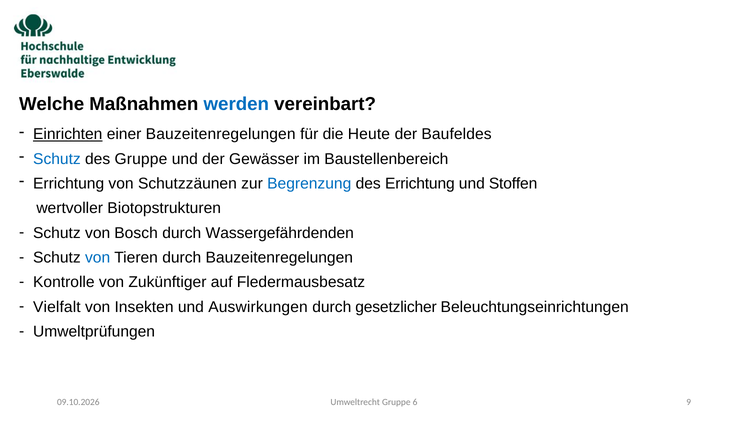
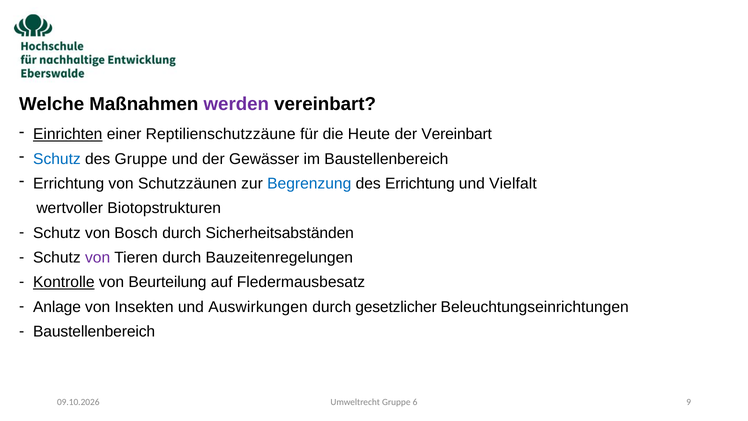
werden colour: blue -> purple (236, 104)
einer Bauzeitenregelungen: Bauzeitenregelungen -> Reptilienschutzzäune (221, 134)
der Baufeldes: Baufeldes -> Vereinbart (457, 134)
Stoffen: Stoffen -> Vielfalt (513, 183)
Wassergefährdenden: Wassergefährdenden -> Sicherheitsabständen (280, 233)
von colour: blue -> purple (98, 257)
Kontrolle underline: none -> present (64, 282)
Zukünftiger: Zukünftiger -> Beurteilung (167, 282)
Vielfalt: Vielfalt -> Anlage (57, 307)
Umweltprüfungen: Umweltprüfungen -> Baustellenbereich (94, 331)
